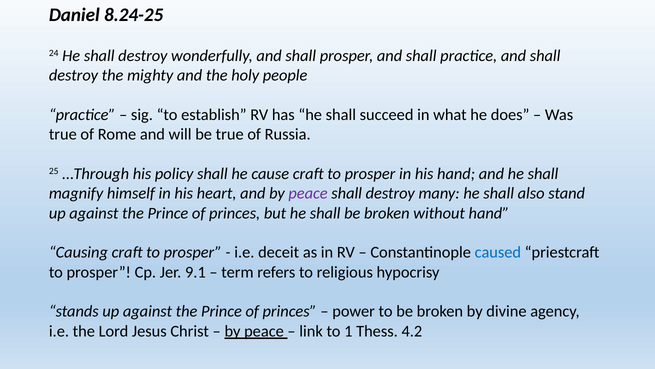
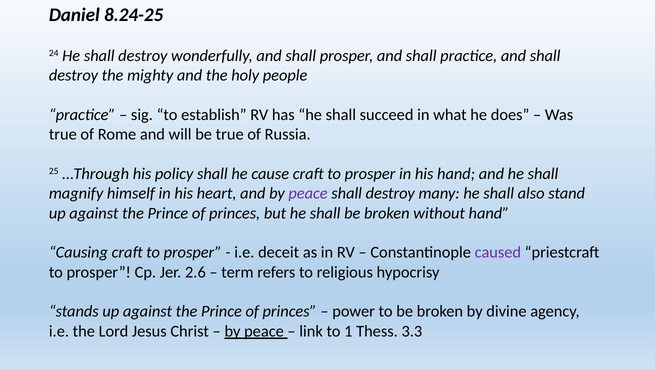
caused colour: blue -> purple (498, 252)
9.1: 9.1 -> 2.6 (195, 272)
4.2: 4.2 -> 3.3 (412, 331)
